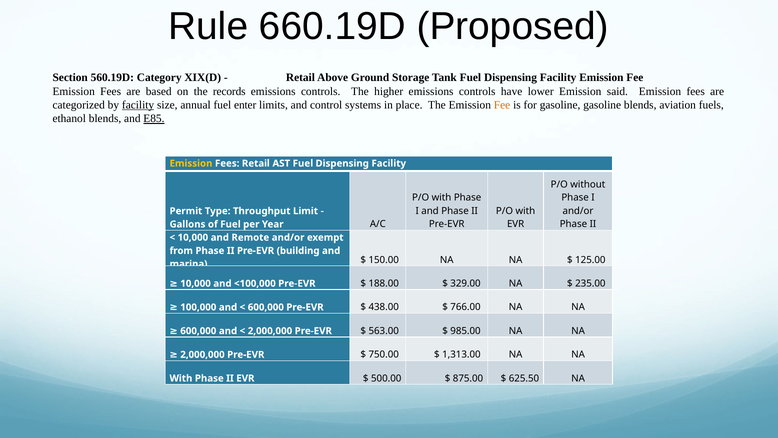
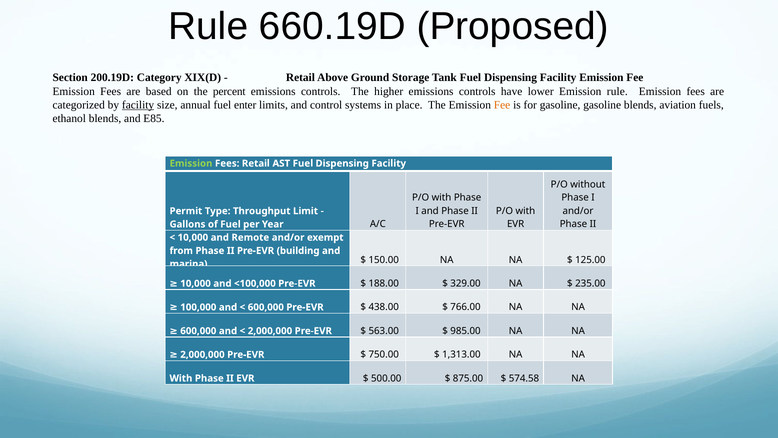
560.19D: 560.19D -> 200.19D (112, 78)
records: records -> percent (229, 91)
Emission said: said -> rule (617, 91)
E85 underline: present -> none (154, 118)
Emission colour: yellow -> light green (191, 163)
625.50: 625.50 -> 574.58 (524, 378)
